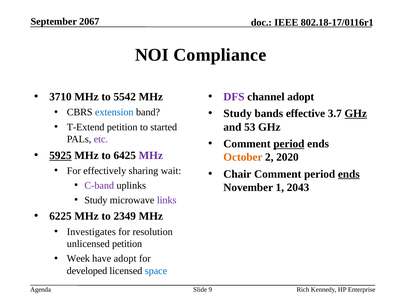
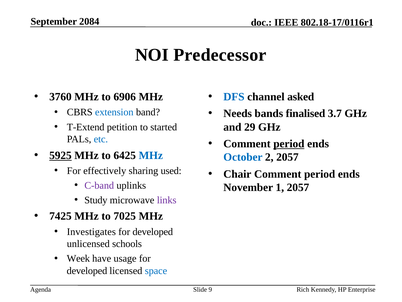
2067: 2067 -> 2084 (89, 21)
Compliance: Compliance -> Predecessor (220, 55)
3710: 3710 -> 3760 (60, 97)
5542: 5542 -> 6906 (125, 97)
DFS colour: purple -> blue (234, 97)
channel adopt: adopt -> asked (301, 97)
Study: Study -> Needs (238, 113)
effective: effective -> finalised (306, 113)
GHz underline: present -> none (356, 113)
53: 53 -> 29 (250, 127)
etc colour: purple -> blue (101, 139)
MHz colour: purple -> blue (151, 155)
October colour: orange -> blue (243, 157)
2 2020: 2020 -> 2057 (287, 157)
wait: wait -> used (171, 171)
ends underline: present -> none (349, 174)
1 2043: 2043 -> 2057 (298, 187)
6225: 6225 -> 7425 (60, 216)
2349: 2349 -> 7025 (125, 216)
resolution: resolution -> developed (153, 231)
unlicensed petition: petition -> schools (127, 243)
have adopt: adopt -> usage (125, 258)
